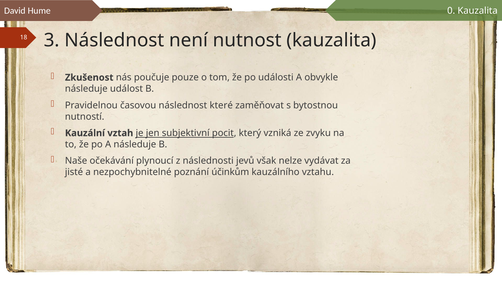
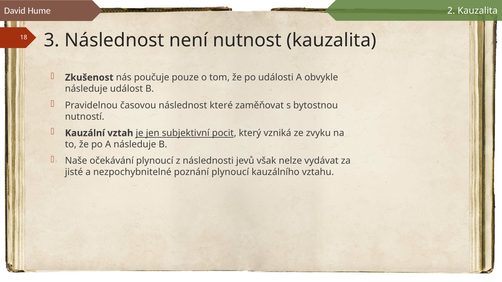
0: 0 -> 2 (451, 11)
poznání účinkům: účinkům -> plynoucí (230, 172)
